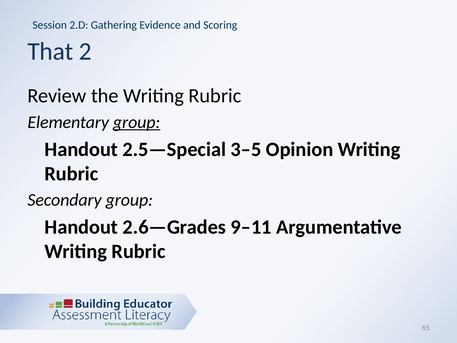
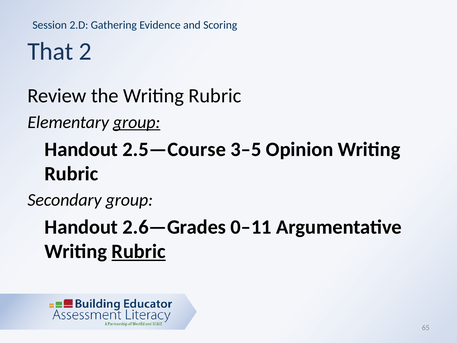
2.5—Special: 2.5—Special -> 2.5—Course (174, 149)
9–11: 9–11 -> 0–11 (251, 227)
Rubric underline: none -> present (139, 251)
